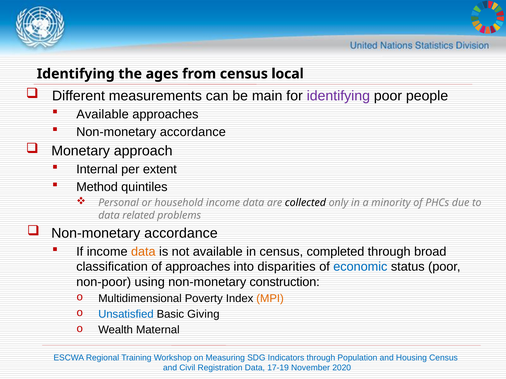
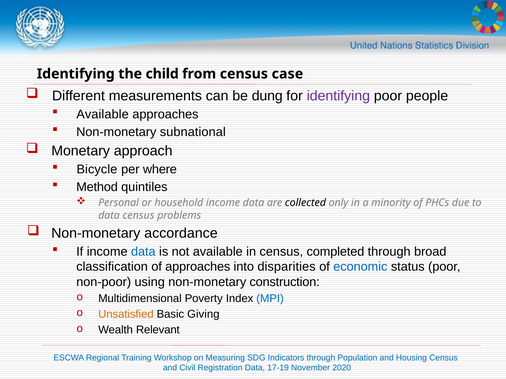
ages: ages -> child (162, 74)
local: local -> case (287, 74)
main: main -> dung (267, 96)
accordance: accordance -> subnational (193, 132)
Internal: Internal -> Bicycle (97, 169)
extent: extent -> where (160, 169)
data related: related -> census (138, 216)
data colour: orange -> blue (143, 252)
MPI colour: orange -> blue (270, 299)
Unsatisfied colour: blue -> orange (126, 315)
Maternal: Maternal -> Relevant (158, 330)
